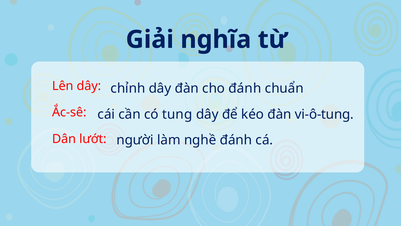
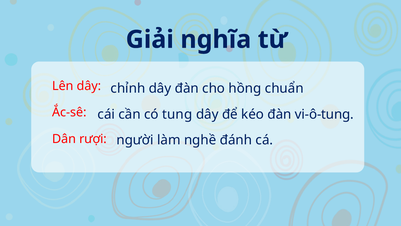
cho đánh: đánh -> hồng (245, 88)
lướt: lướt -> rượi (93, 139)
